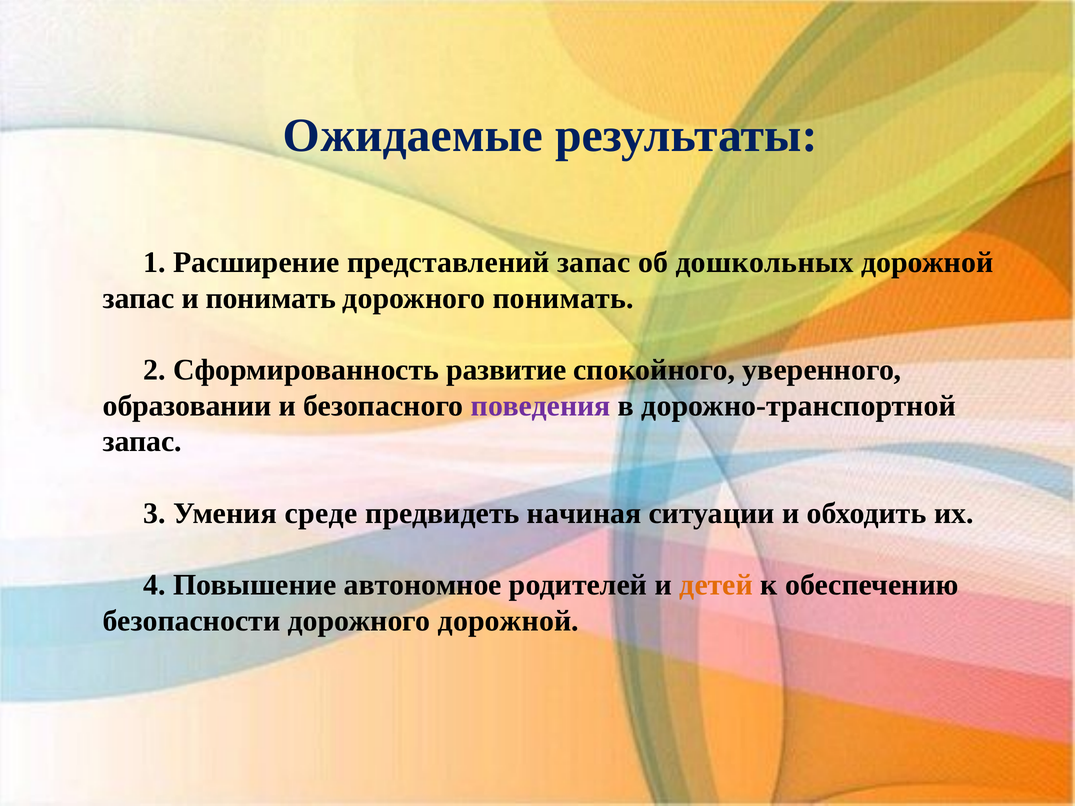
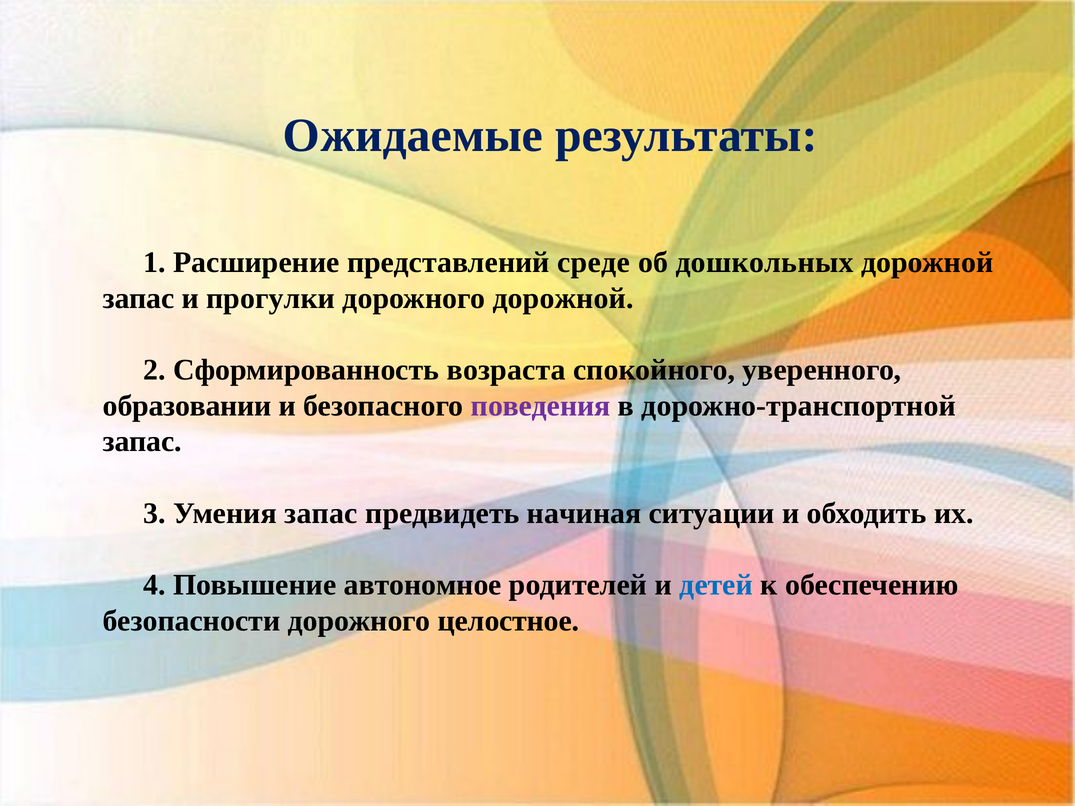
представлений запас: запас -> среде (594, 262)
и понимать: понимать -> прогулки (271, 298)
дорожного понимать: понимать -> дорожной (563, 298)
развитие: развитие -> возраста (506, 370)
Умения среде: среде -> запас (321, 513)
детей colour: orange -> blue (716, 585)
дорожного дорожной: дорожной -> целостное (509, 621)
